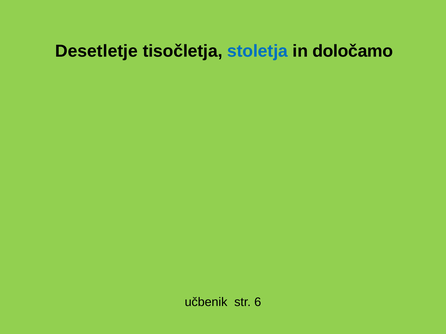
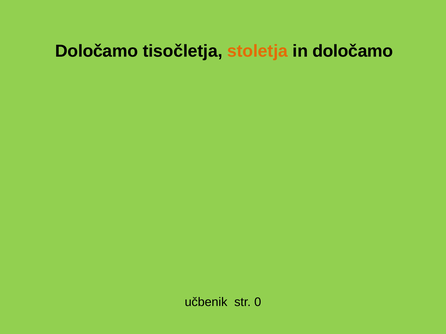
Desetletje: Desetletje -> Določamo (97, 51)
stoletja colour: blue -> orange (258, 51)
6: 6 -> 0 (258, 303)
